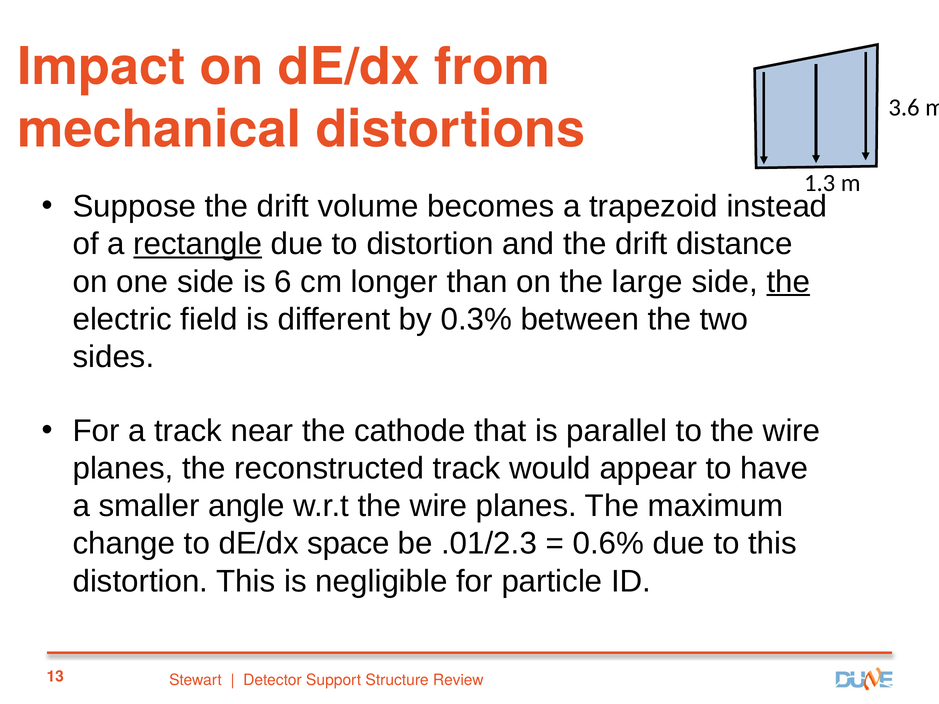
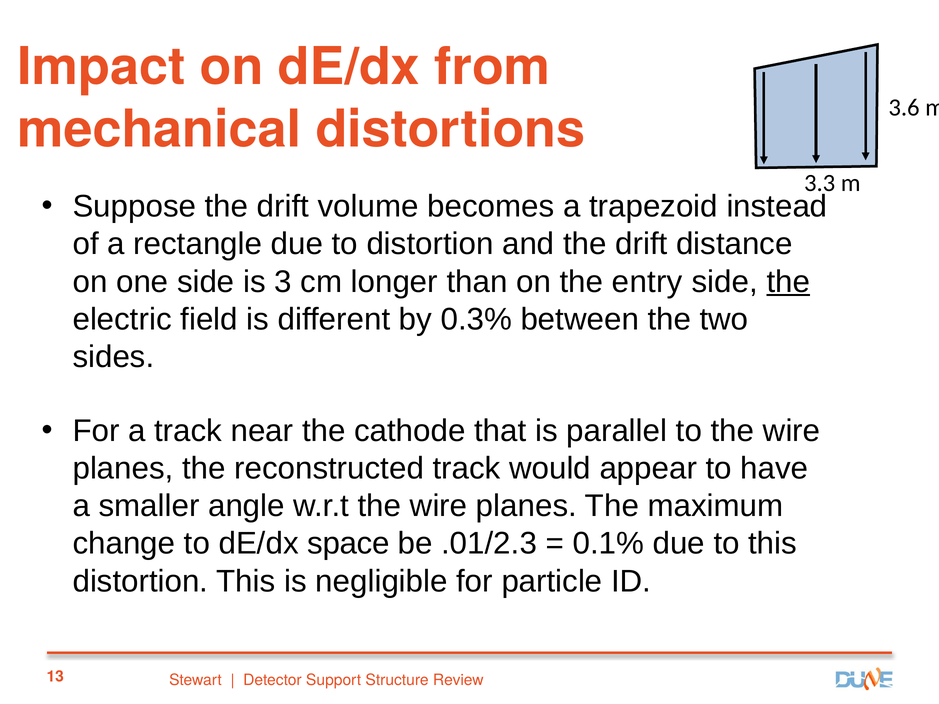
1.3: 1.3 -> 3.3 (820, 183)
rectangle underline: present -> none (198, 244)
6: 6 -> 3 (283, 282)
large: large -> entry (647, 282)
0.6%: 0.6% -> 0.1% (608, 544)
